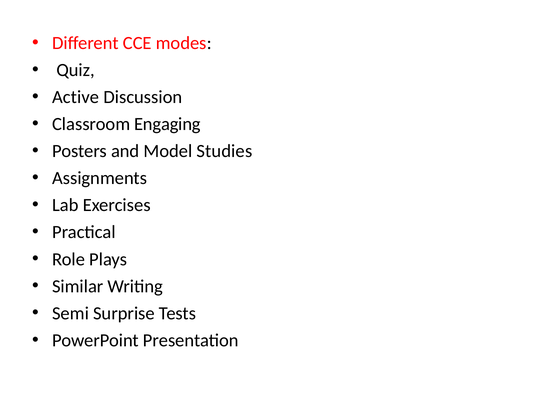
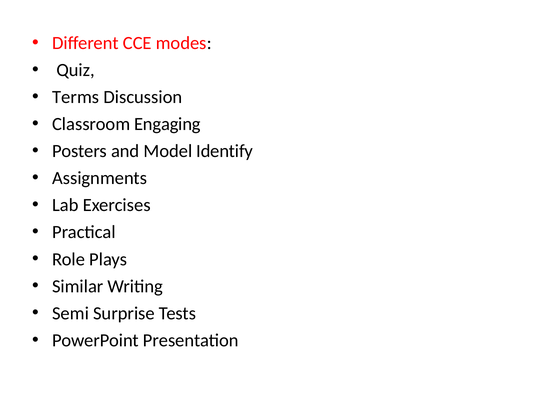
Active: Active -> Terms (76, 97)
Studies: Studies -> Identify (225, 151)
